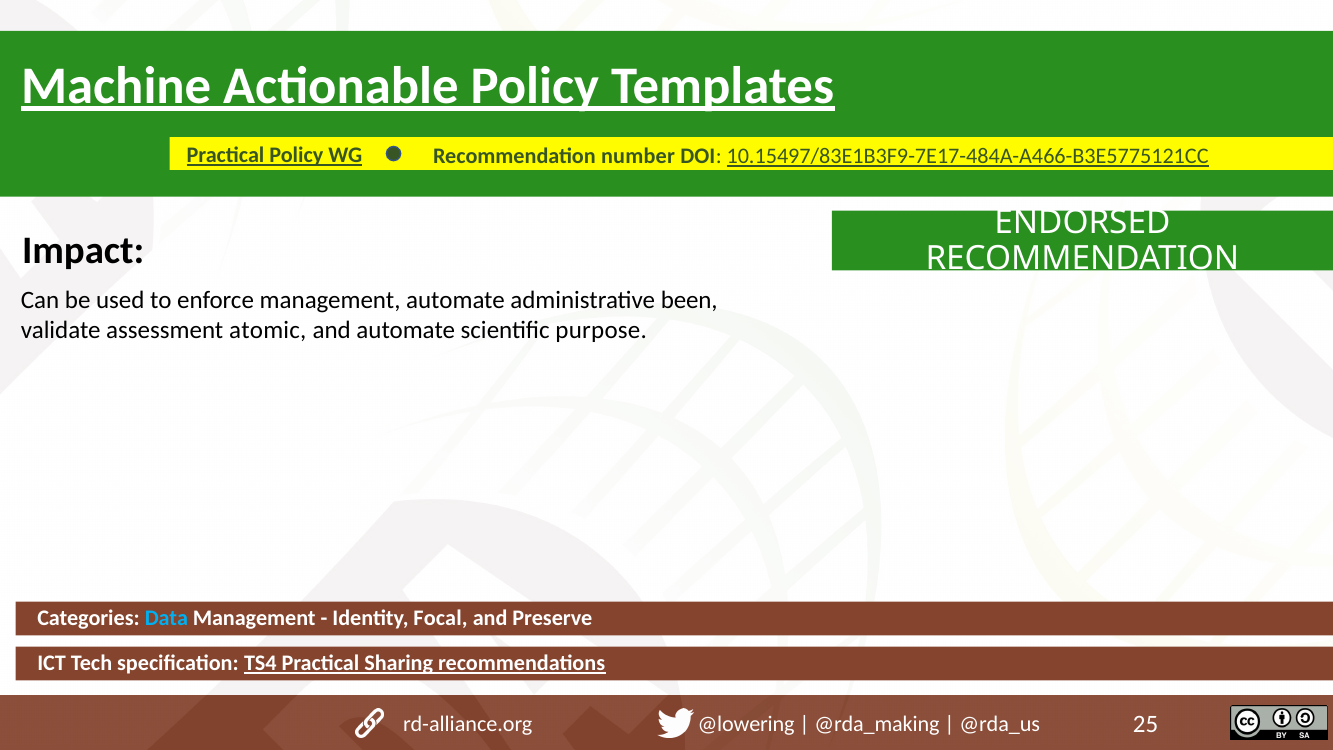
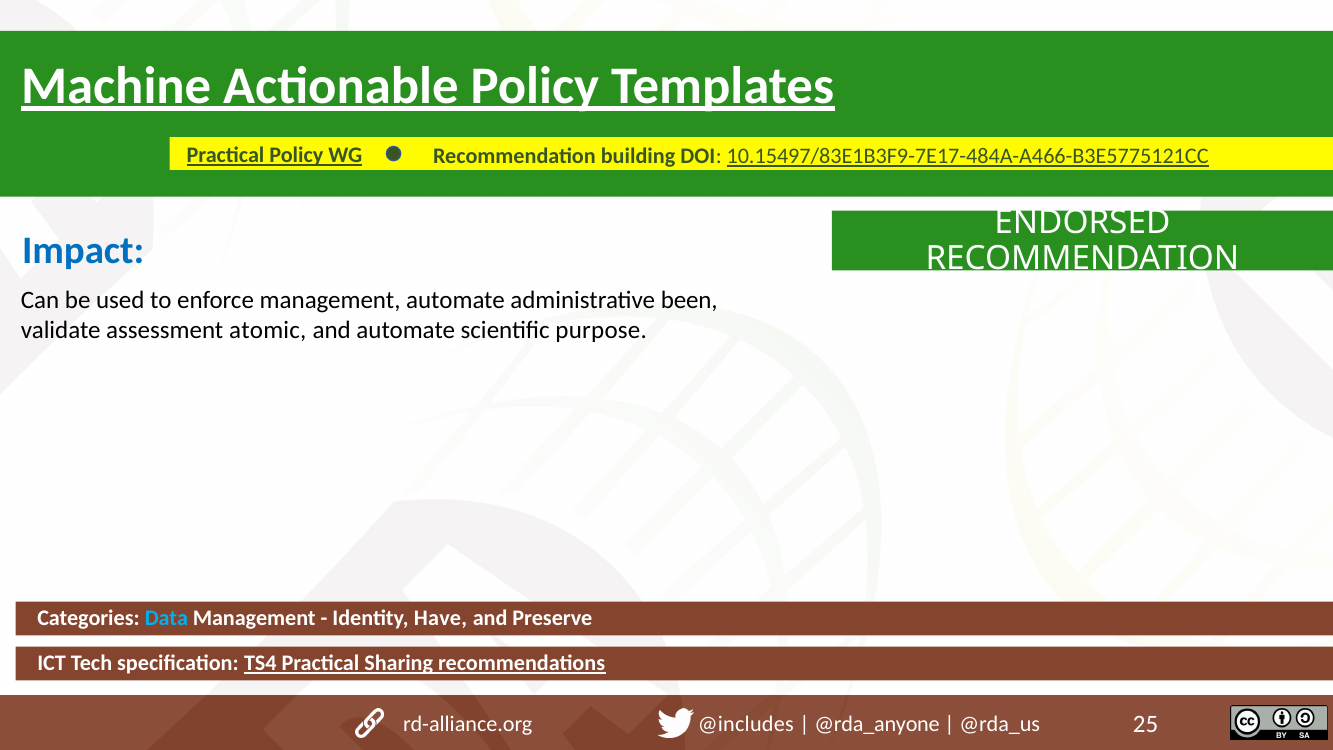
number: number -> building (638, 156)
Impact colour: black -> blue (83, 250)
Focal: Focal -> Have (440, 618)
@lowering: @lowering -> @includes (746, 724)
@rda_making: @rda_making -> @rda_anyone (877, 724)
